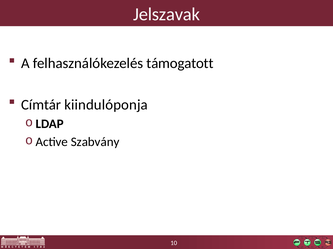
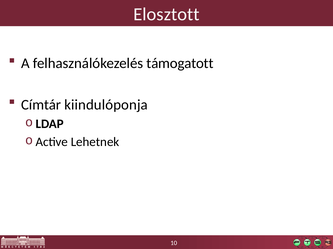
Jelszavak: Jelszavak -> Elosztott (166, 14)
Szabvány: Szabvány -> Lehetnek (95, 142)
